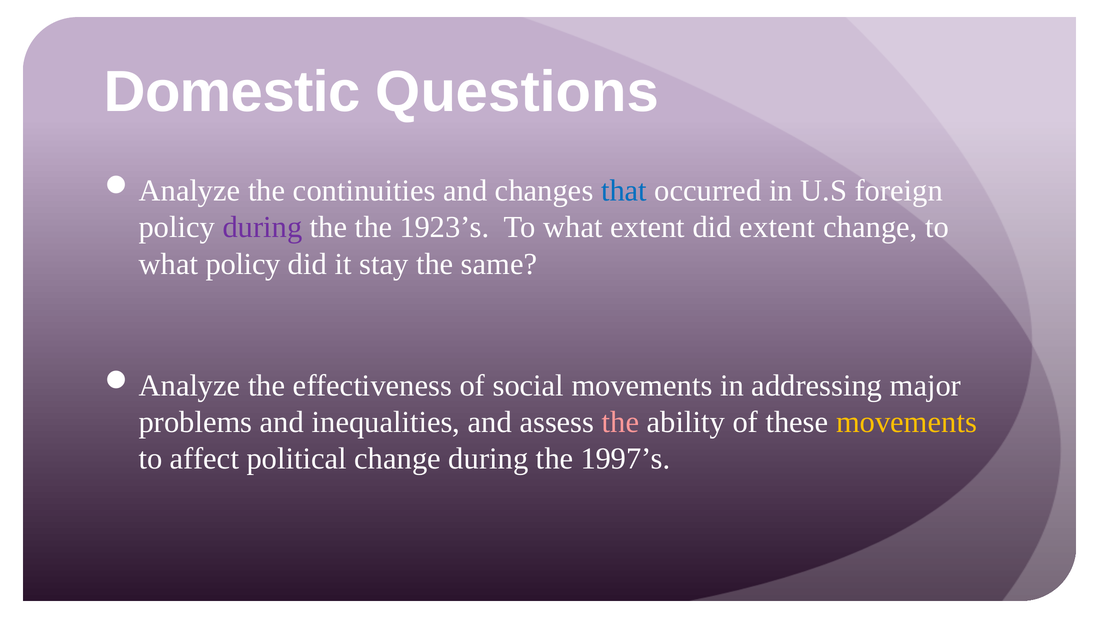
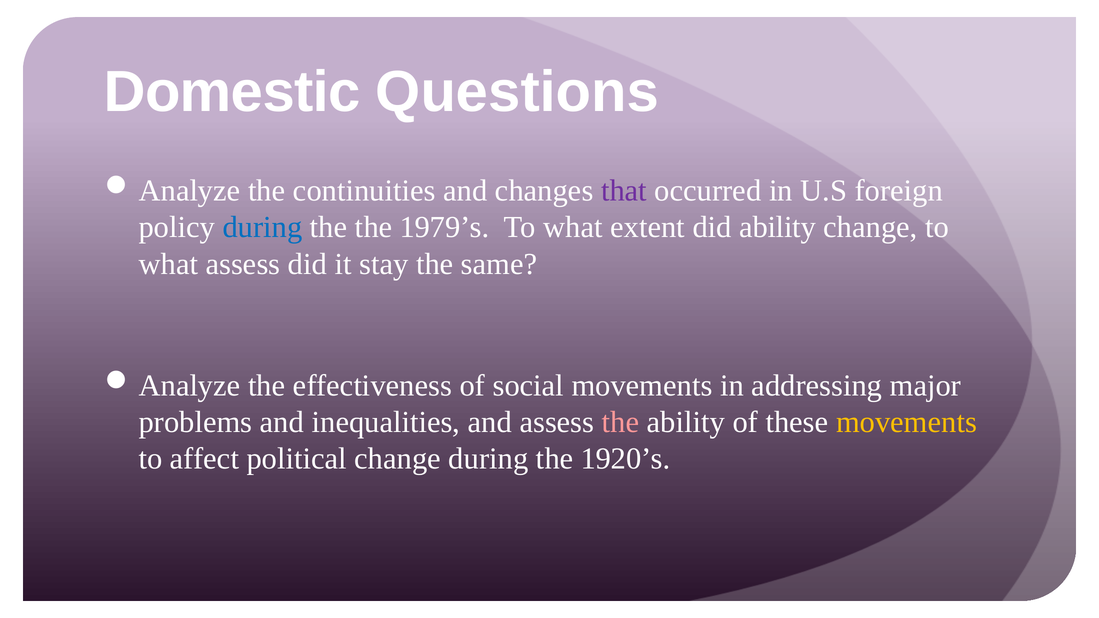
that colour: blue -> purple (624, 191)
during colour: purple -> blue (262, 227)
1923’s: 1923’s -> 1979’s (445, 227)
did extent: extent -> ability (778, 227)
what policy: policy -> assess (243, 264)
1997’s: 1997’s -> 1920’s (626, 459)
